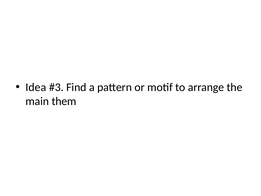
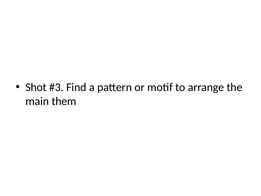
Idea: Idea -> Shot (36, 87)
